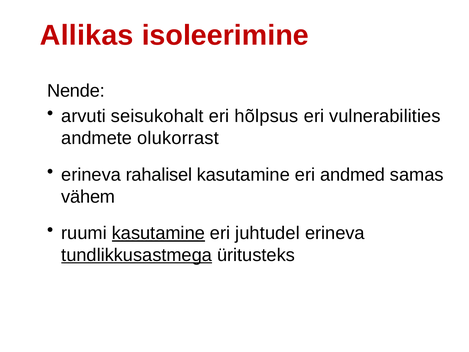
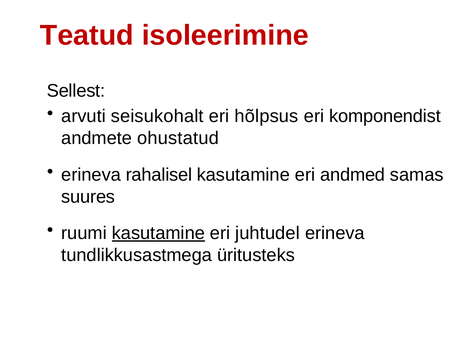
Allikas: Allikas -> Teatud (87, 35)
Nende: Nende -> Sellest (76, 91)
vulnerabilities: vulnerabilities -> komponendist (385, 116)
olukorrast: olukorrast -> ohustatud (178, 138)
vähem: vähem -> suures (88, 197)
tundlikkusastmega underline: present -> none (137, 255)
